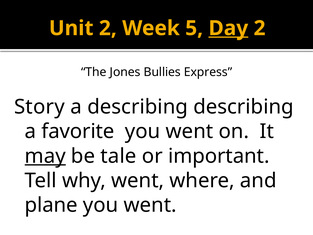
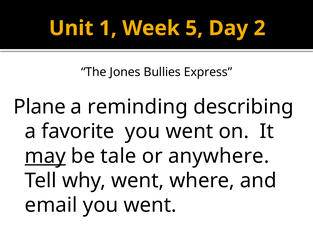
Unit 2: 2 -> 1 (108, 28)
Day underline: present -> none (228, 28)
Story: Story -> Plane (40, 107)
a describing: describing -> reminding (138, 107)
important: important -> anywhere (219, 156)
plane: plane -> email (51, 205)
